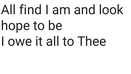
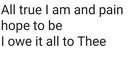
find: find -> true (31, 10)
look: look -> pain (111, 10)
